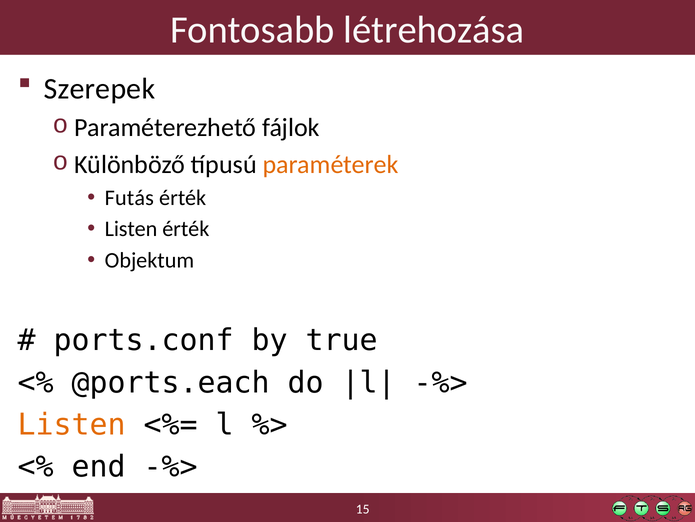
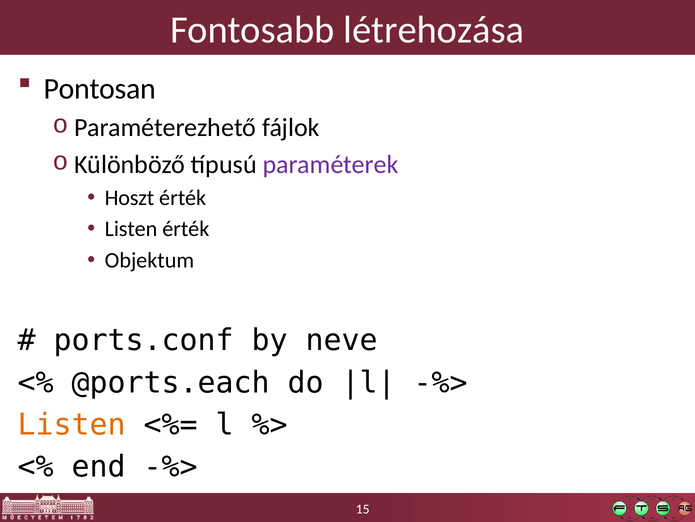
Szerepek: Szerepek -> Pontosan (100, 89)
paraméterek colour: orange -> purple (331, 164)
Futás: Futás -> Hoszt (129, 197)
true: true -> neve (342, 340)
